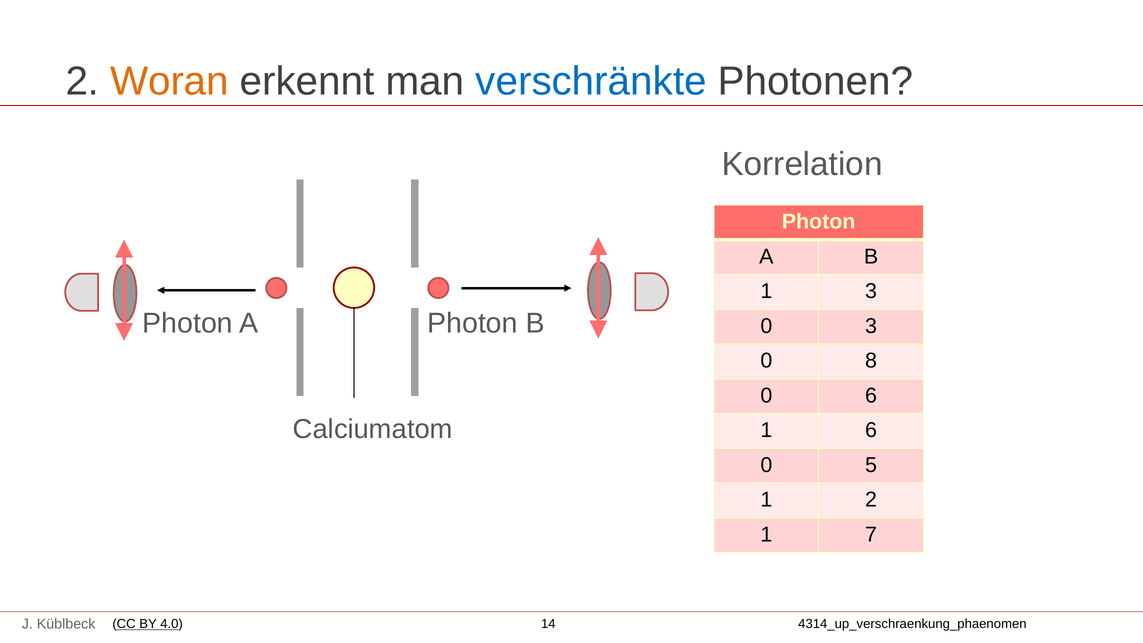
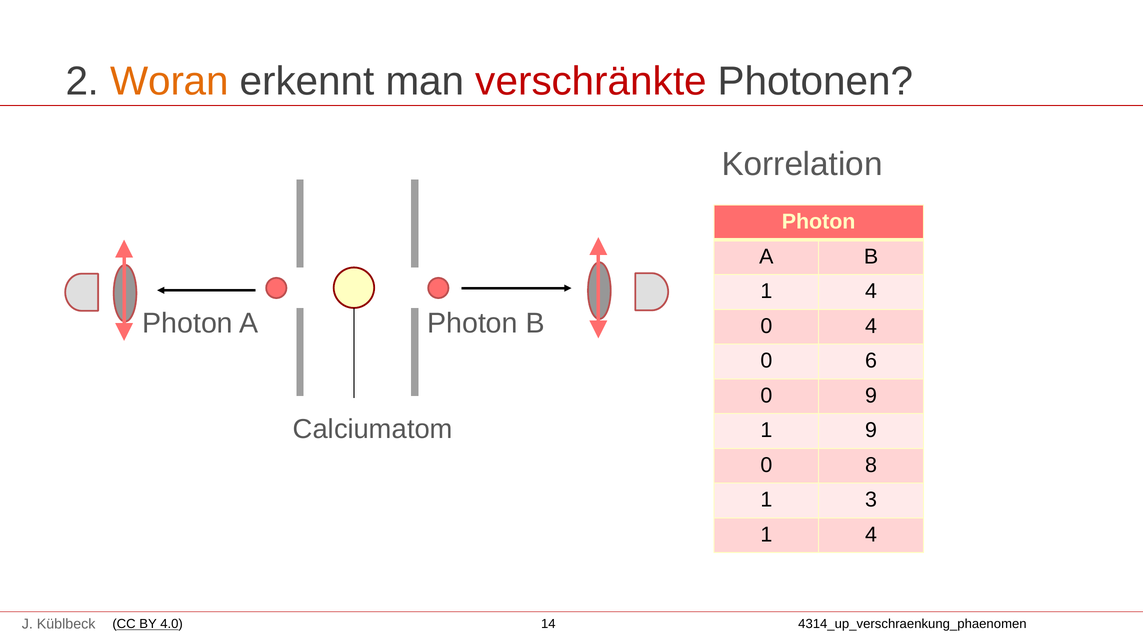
verschränkte colour: blue -> red (591, 81)
3: 3 -> 4 (871, 291)
0 3: 3 -> 4 (871, 326)
8: 8 -> 6 (871, 361)
0 6: 6 -> 9 (871, 395)
1 6: 6 -> 9 (871, 430)
5: 5 -> 8 (871, 465)
1 2: 2 -> 3 (871, 500)
7: 7 -> 4 (871, 535)
